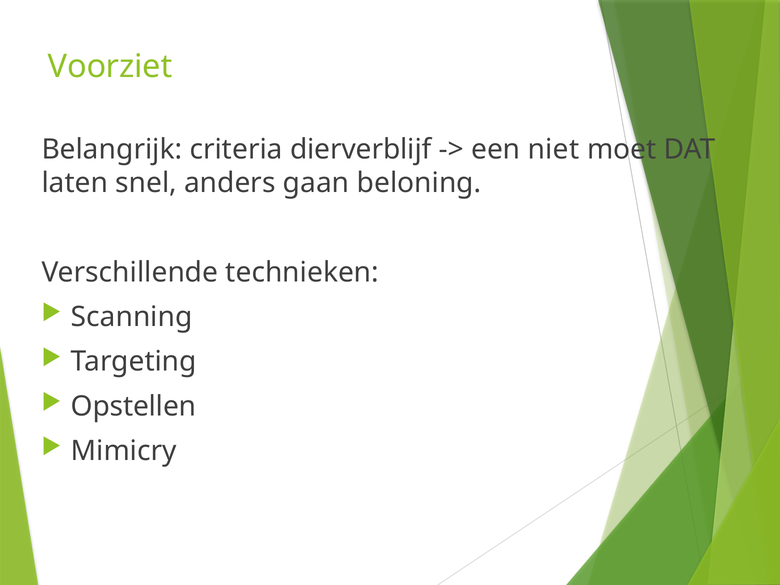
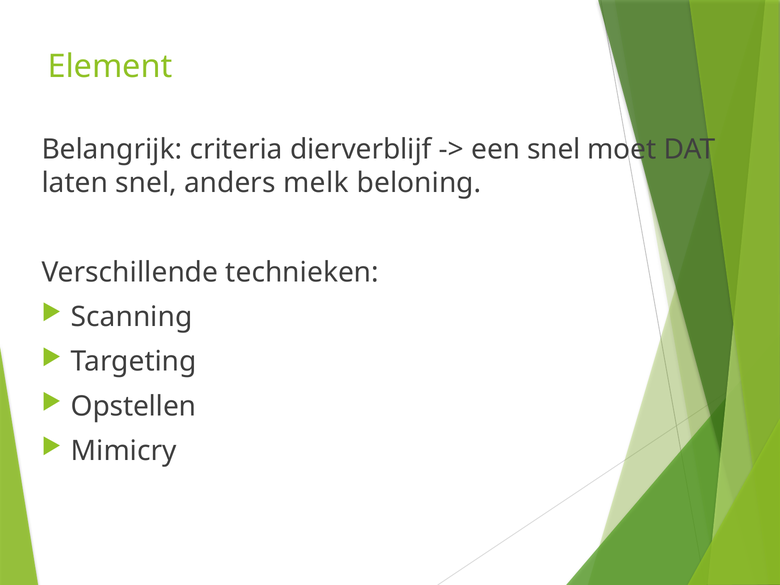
Voorziet: Voorziet -> Element (110, 66)
een niet: niet -> snel (554, 149)
gaan: gaan -> melk (316, 183)
